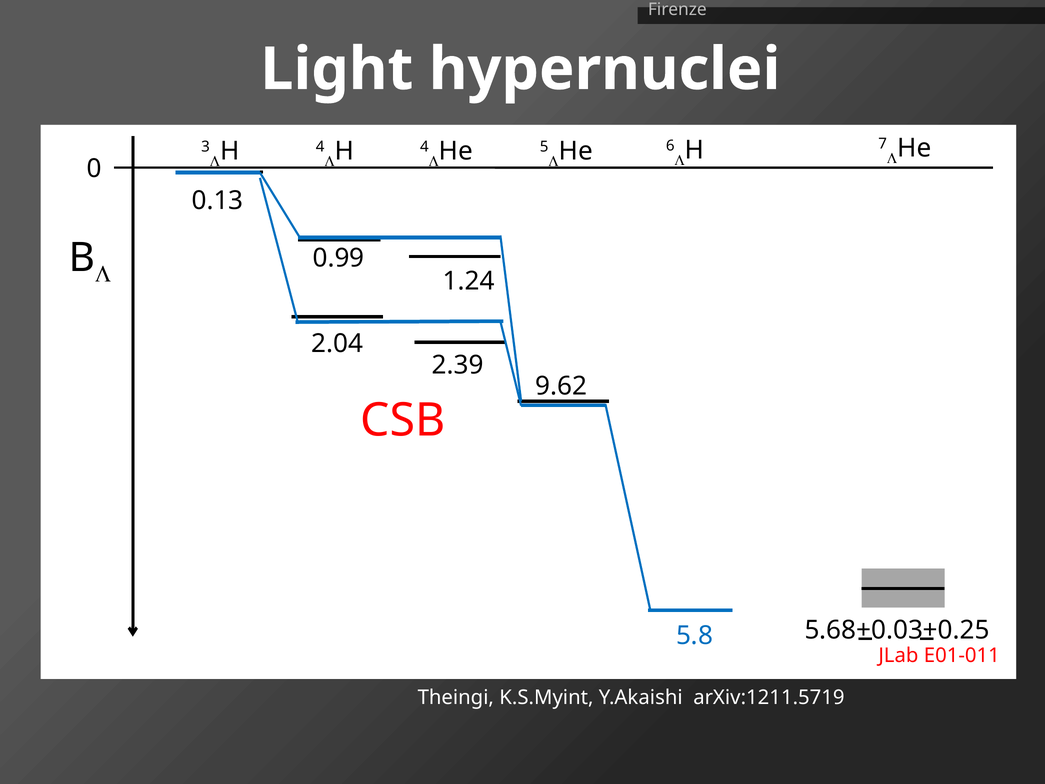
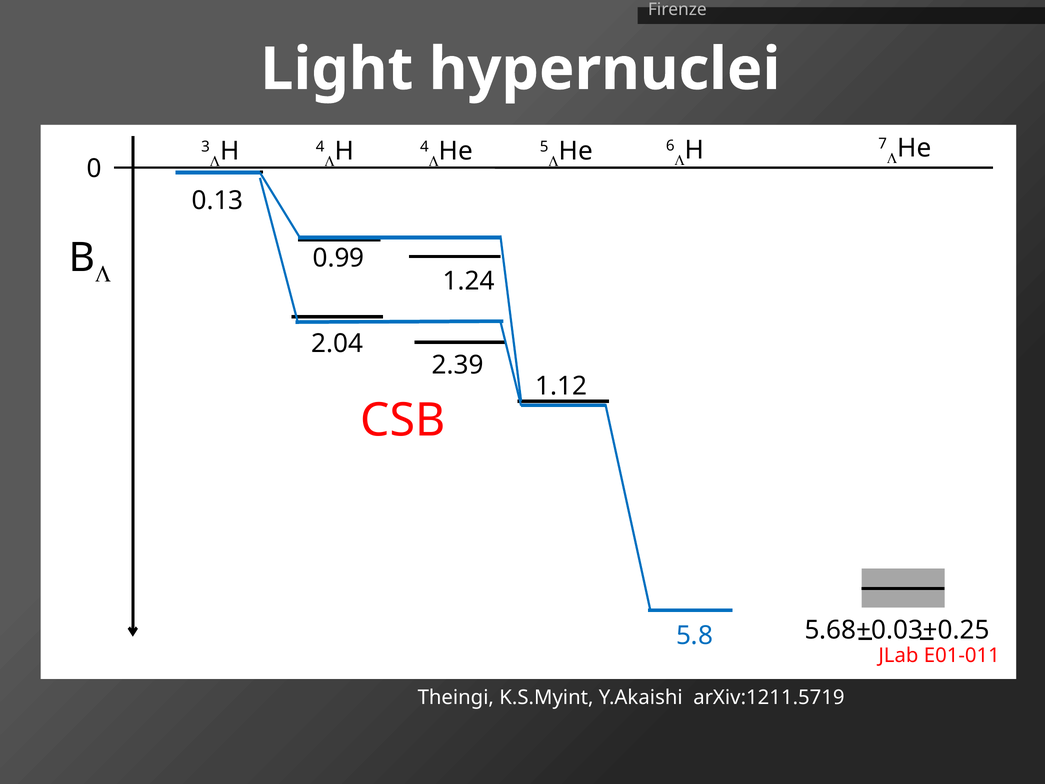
9.62: 9.62 -> 1.12 (561, 386)
